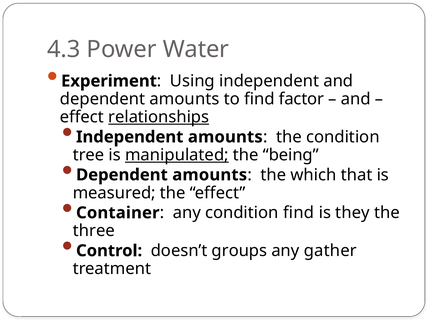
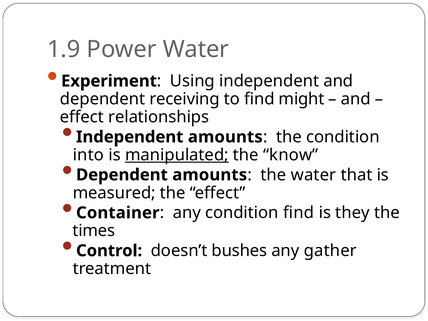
4.3: 4.3 -> 1.9 (64, 49)
amounts: amounts -> receiving (185, 99)
factor: factor -> might (301, 99)
relationships underline: present -> none (159, 117)
tree: tree -> into (88, 155)
being: being -> know (291, 155)
the which: which -> water (313, 175)
three: three -> times (94, 231)
groups: groups -> bushes (239, 251)
